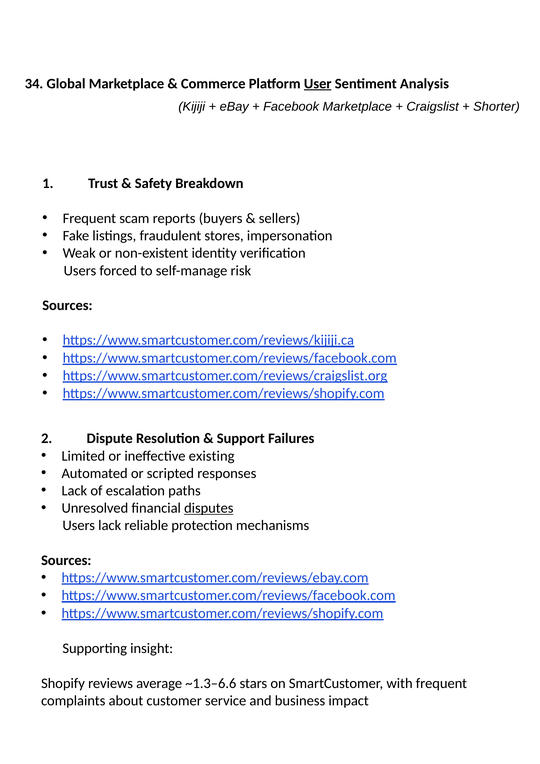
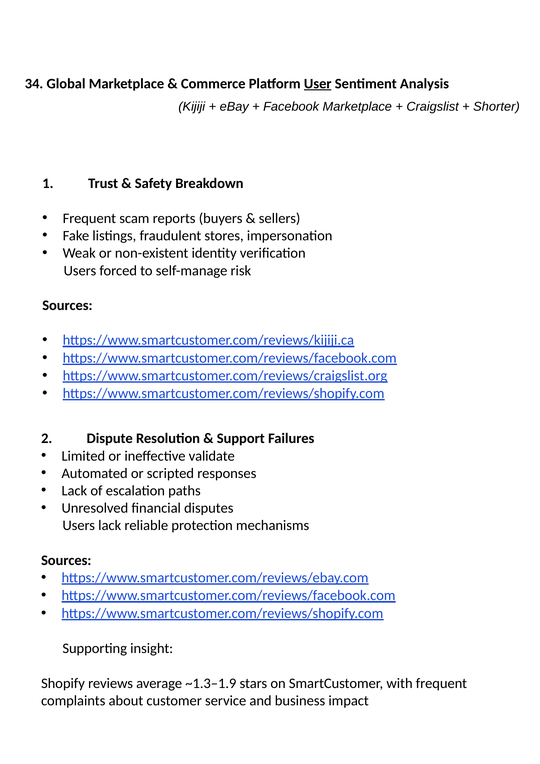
existing: existing -> validate (212, 456)
disputes underline: present -> none (209, 508)
~1.3–6.6: ~1.3–6.6 -> ~1.3–1.9 (211, 683)
